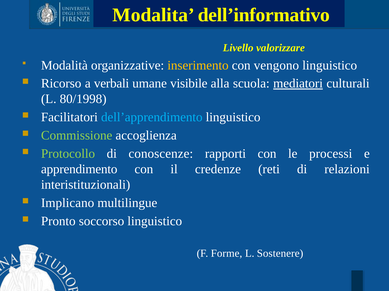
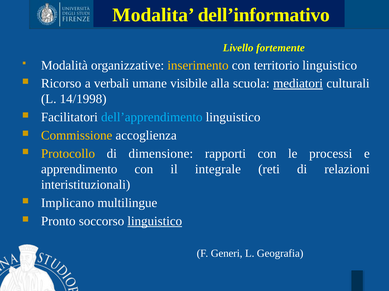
valorizzare: valorizzare -> fortemente (280, 48)
vengono: vengono -> territorio (276, 65)
80/1998: 80/1998 -> 14/1998 (83, 99)
Commissione colour: light green -> yellow (77, 136)
Protocollo colour: light green -> yellow (68, 154)
conoscenze: conoscenze -> dimensione (161, 154)
credenze: credenze -> integrale (218, 170)
linguistico underline: none -> present (155, 222)
Forme: Forme -> Generi (227, 254)
Sostenere: Sostenere -> Geografia (280, 254)
